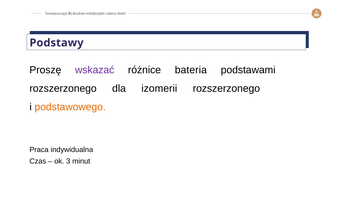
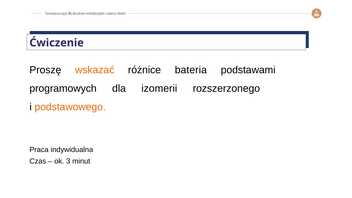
Podstawy: Podstawy -> Ćwiczenie (57, 43)
wskazać colour: purple -> orange (95, 70)
rozszerzonego: rozszerzonego -> programowych (63, 89)
